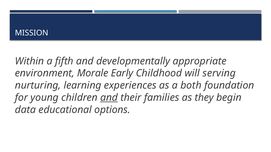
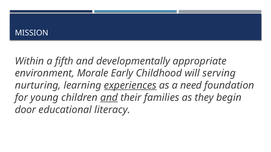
experiences underline: none -> present (130, 86)
both: both -> need (191, 86)
data: data -> door (25, 110)
options: options -> literacy (112, 110)
